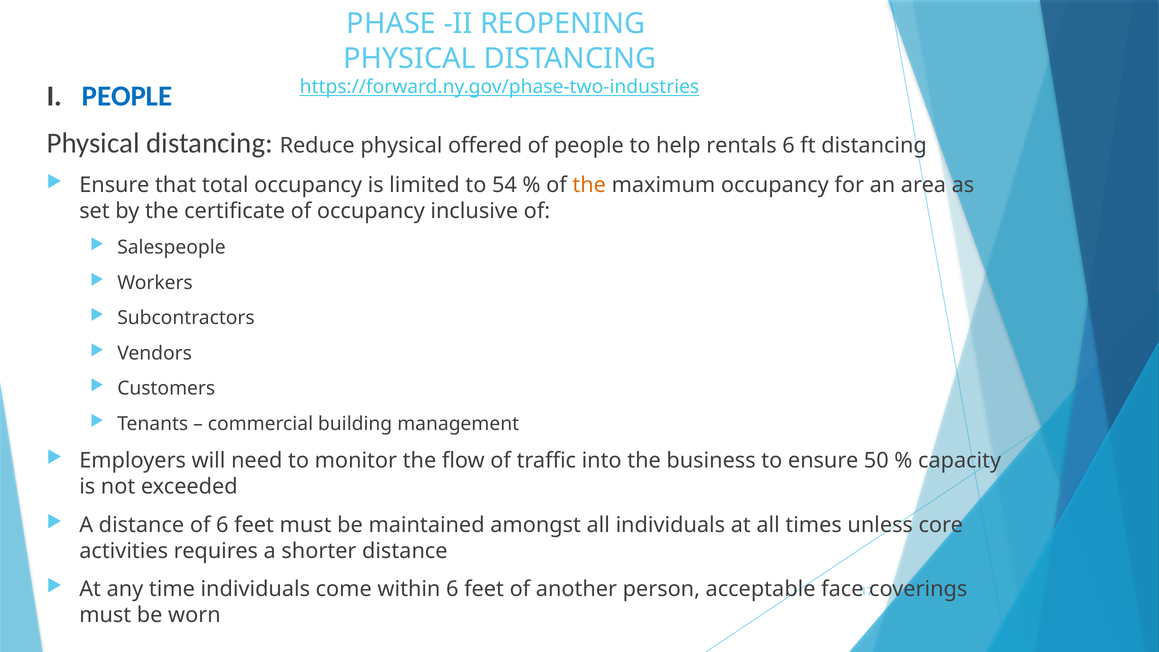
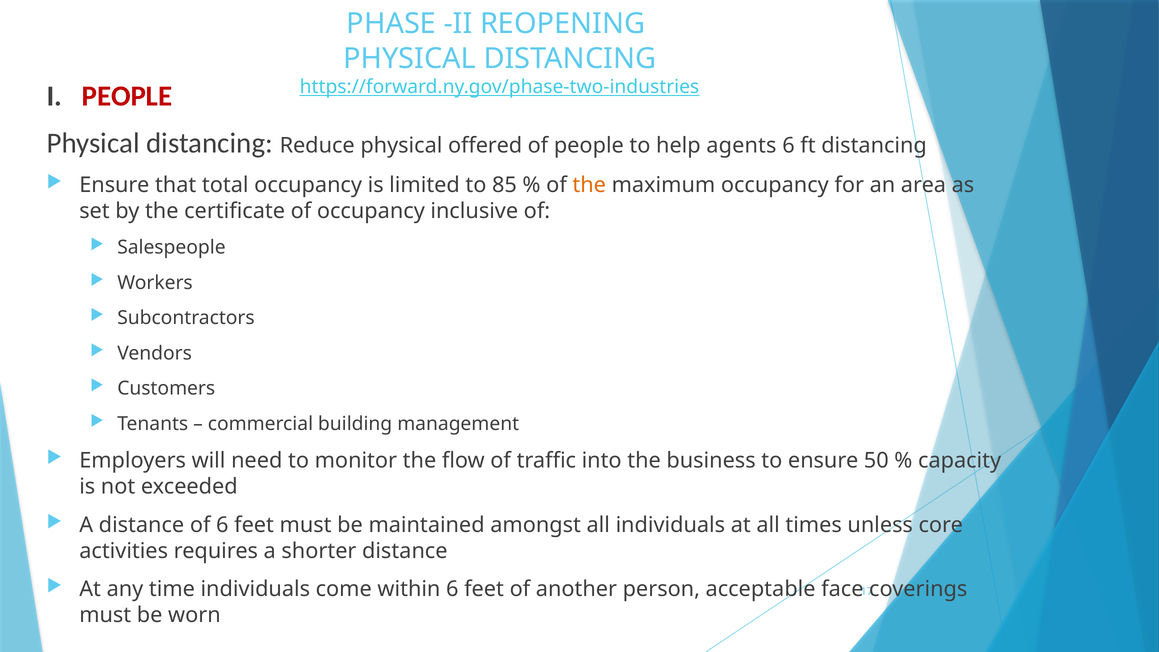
PEOPLE colour: blue -> red (127, 96)
rentals: rentals -> agents (741, 145)
54: 54 -> 85 (504, 185)
